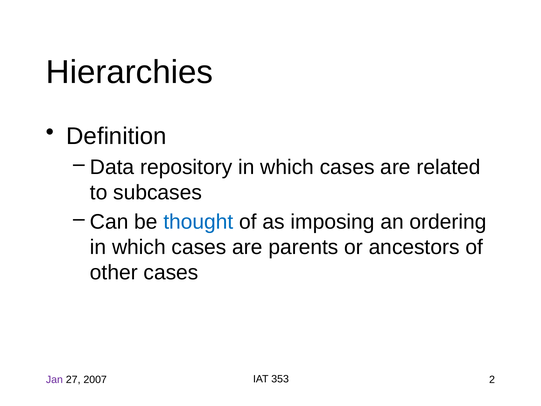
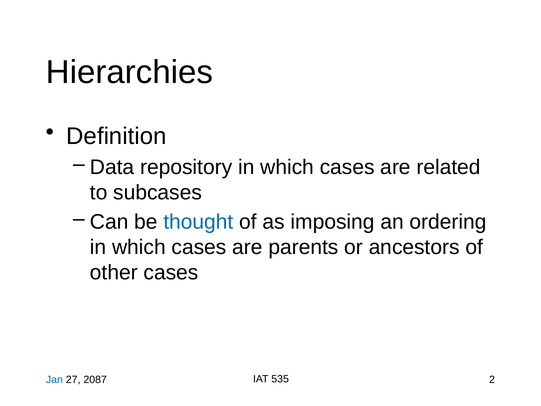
353: 353 -> 535 (280, 379)
Jan colour: purple -> blue (54, 379)
2007: 2007 -> 2087 (95, 379)
